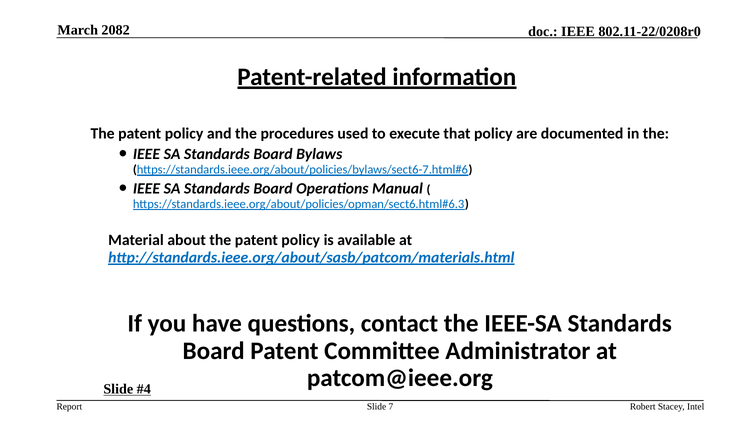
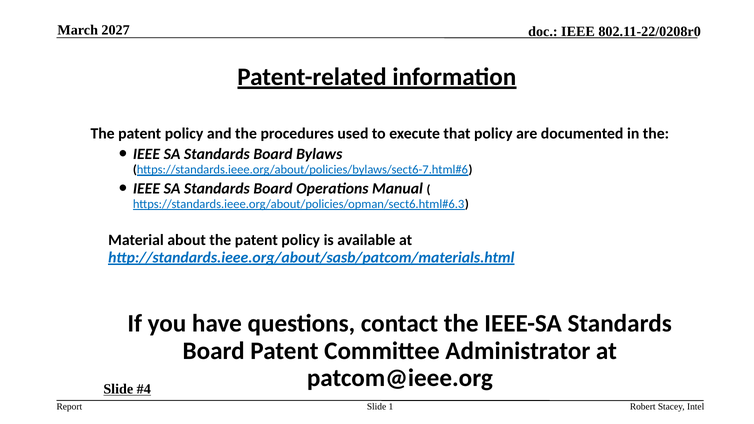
2082: 2082 -> 2027 (116, 30)
7: 7 -> 1 (391, 407)
